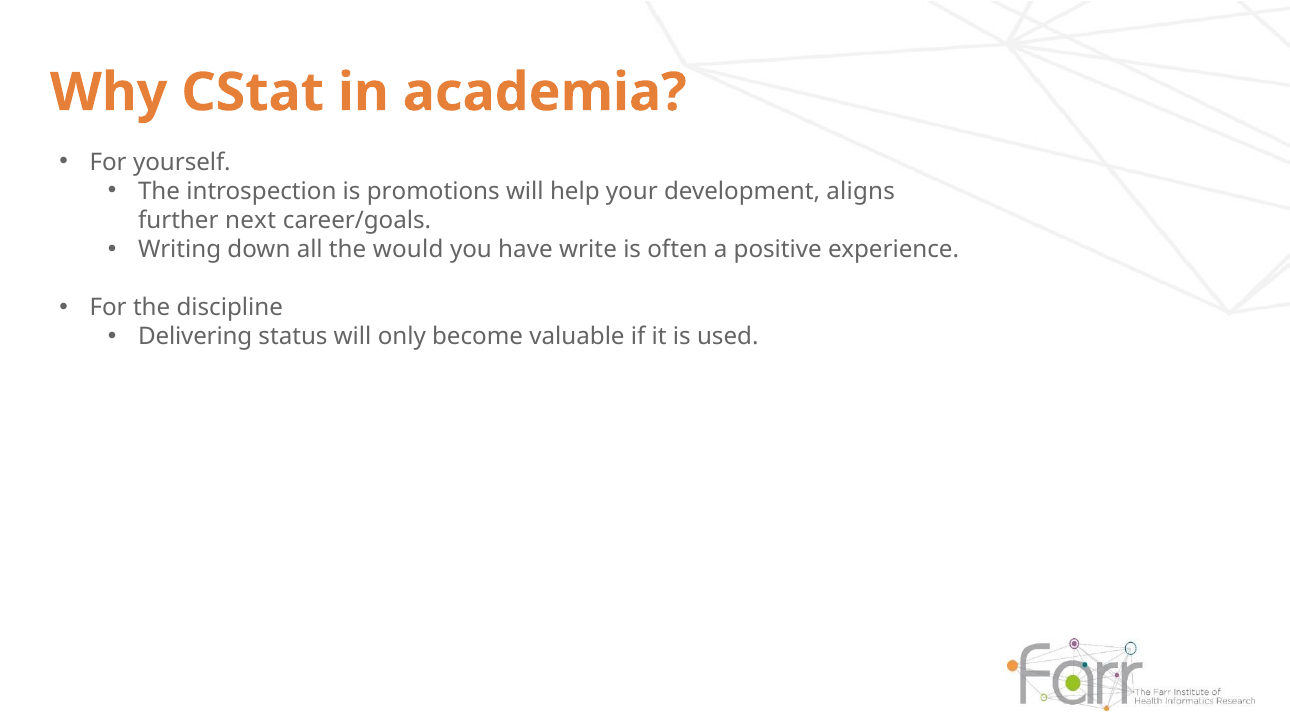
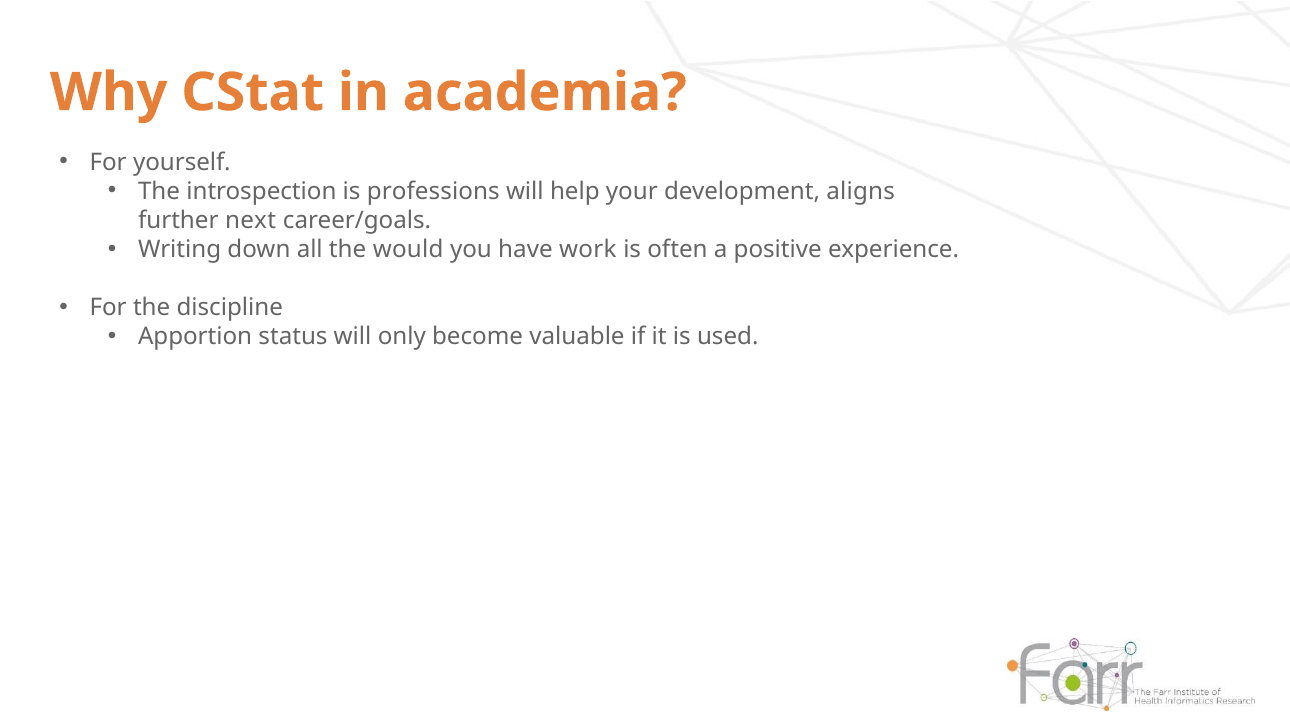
promotions: promotions -> professions (433, 191)
write: write -> work (588, 249)
Delivering: Delivering -> Apportion (195, 336)
